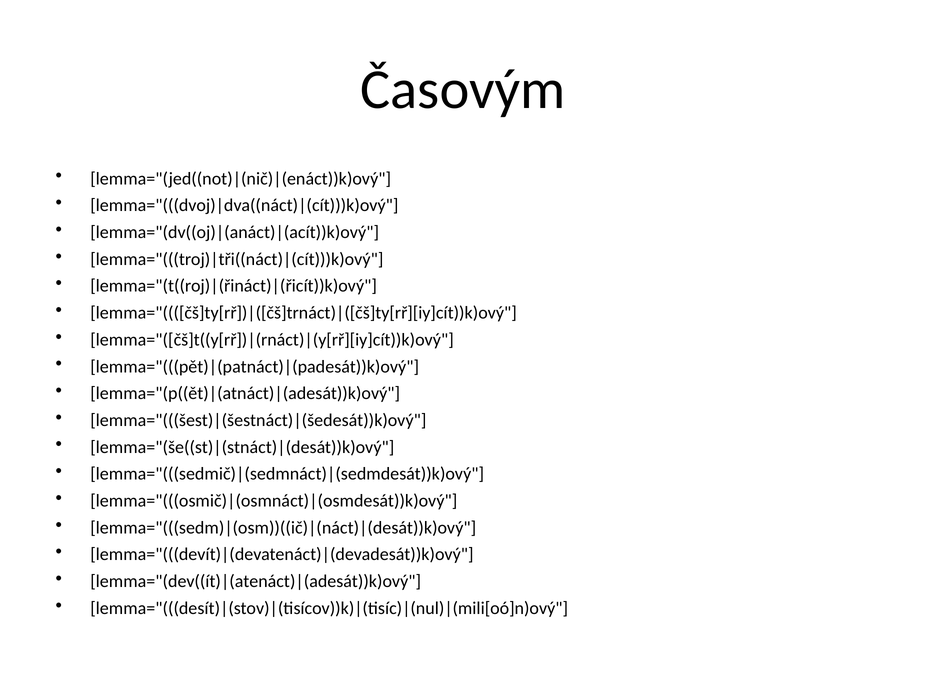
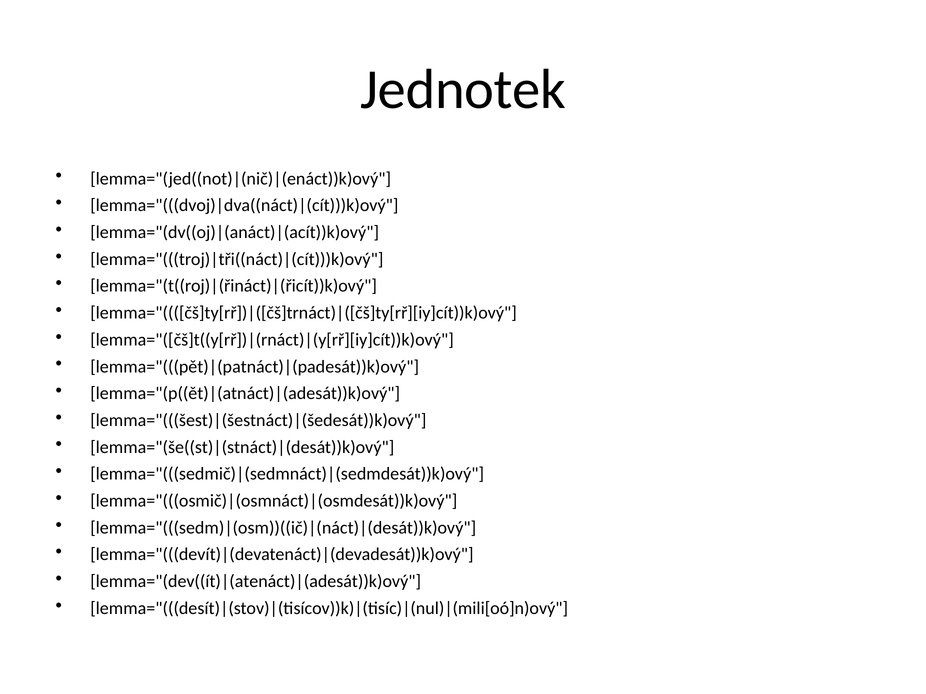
Časovým: Časovým -> Jednotek (463, 90)
